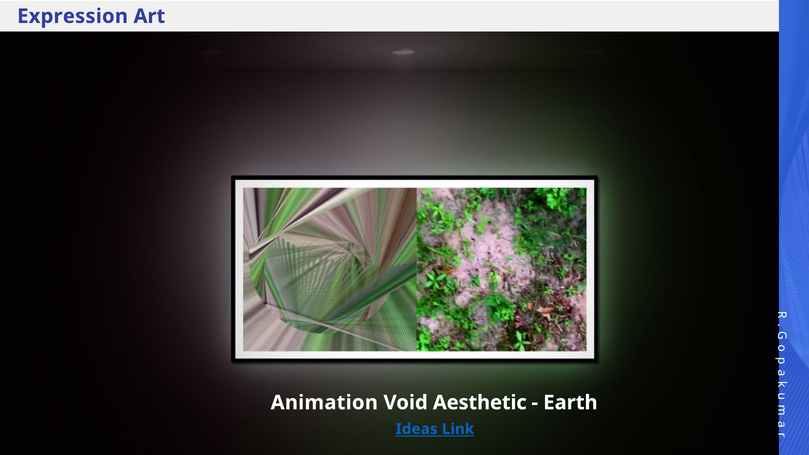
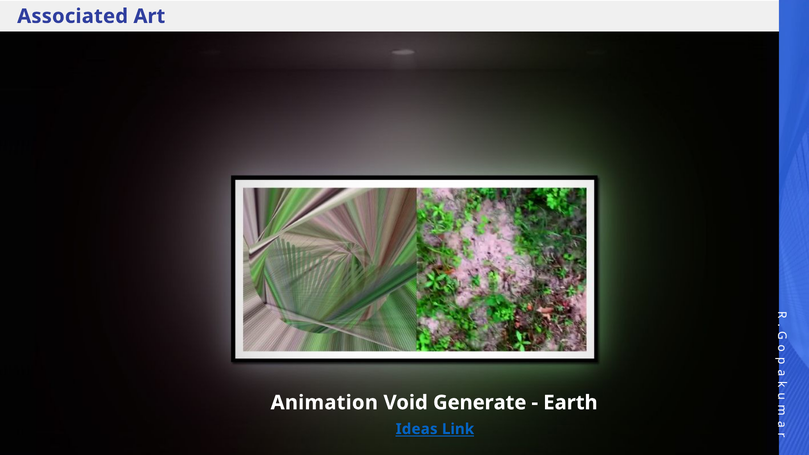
Expression: Expression -> Associated (73, 16)
Aesthetic: Aesthetic -> Generate (480, 403)
